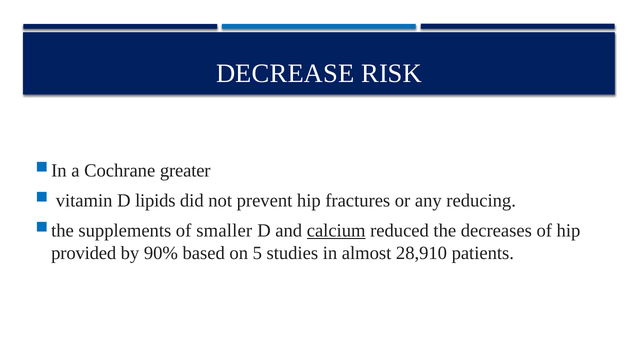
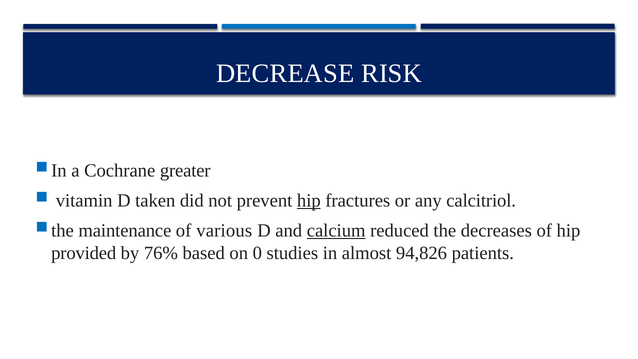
lipids: lipids -> taken (155, 200)
hip underline: none -> present (309, 200)
reducing: reducing -> calcitriol (481, 200)
supplements: supplements -> maintenance (125, 230)
smaller: smaller -> various (224, 230)
90%: 90% -> 76% (161, 253)
5: 5 -> 0 (257, 253)
28,910: 28,910 -> 94,826 (422, 253)
